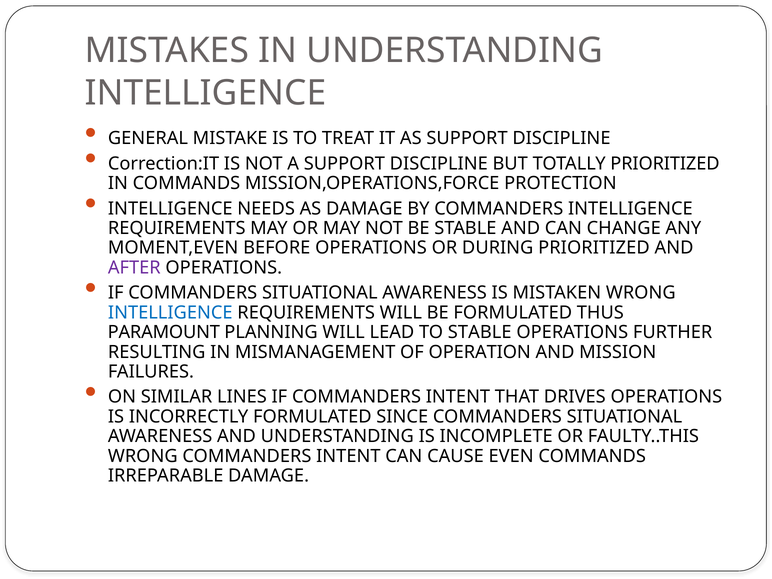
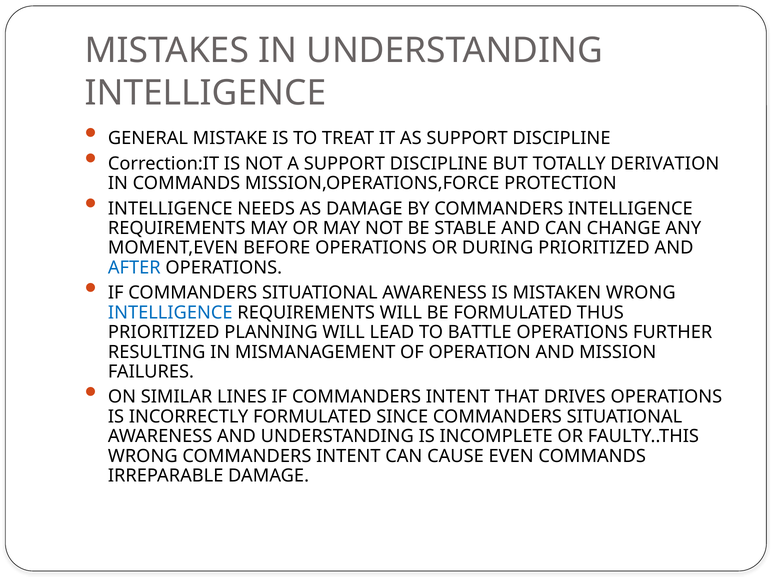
TOTALLY PRIORITIZED: PRIORITIZED -> DERIVATION (665, 164)
AFTER colour: purple -> blue (134, 268)
PARAMOUNT: PARAMOUNT -> PRIORITIZED (164, 332)
TO STABLE: STABLE -> BATTLE (480, 332)
